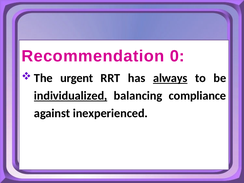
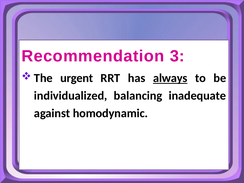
0: 0 -> 3 (177, 56)
individualized underline: present -> none (71, 96)
compliance: compliance -> inadequate (197, 96)
inexperienced: inexperienced -> homodynamic (110, 113)
